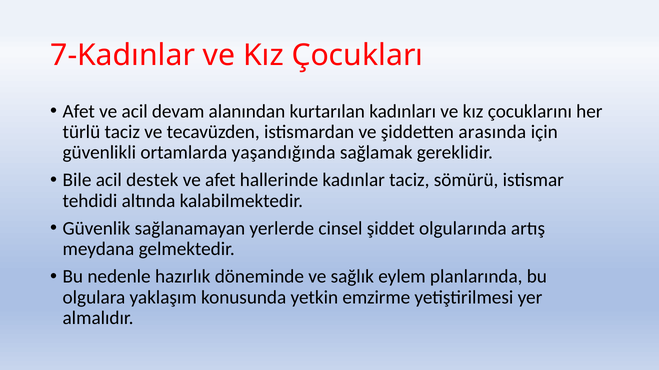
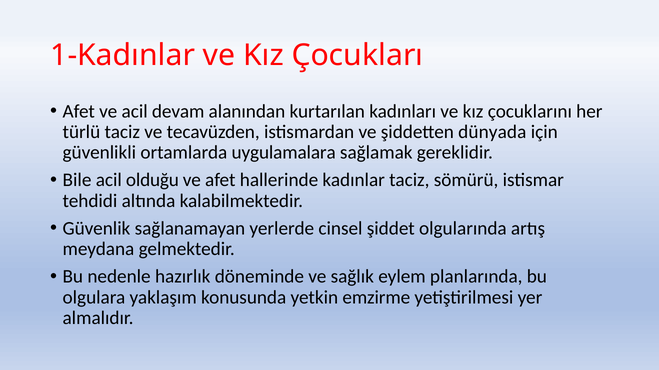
7-Kadınlar: 7-Kadınlar -> 1-Kadınlar (123, 55)
arasında: arasında -> dünyada (492, 132)
yaşandığında: yaşandığında -> uygulamalara (284, 153)
destek: destek -> olduğu (152, 180)
